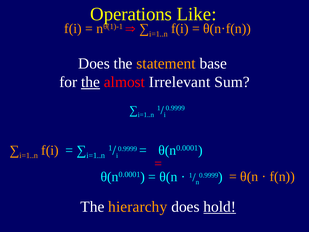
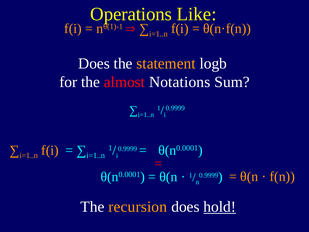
base: base -> logb (213, 63)
the underline: present -> none (91, 82)
Irrelevant: Irrelevant -> Notations (180, 82)
hierarchy: hierarchy -> recursion (138, 206)
